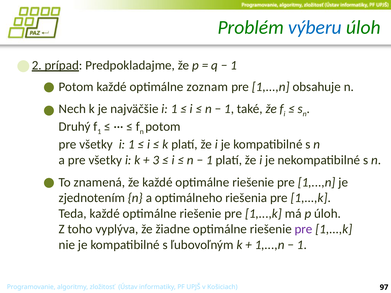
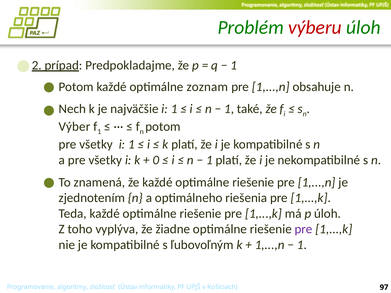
výberu colour: blue -> red (315, 27)
Druhý: Druhý -> Výber (75, 127)
3: 3 -> 0 (156, 160)
